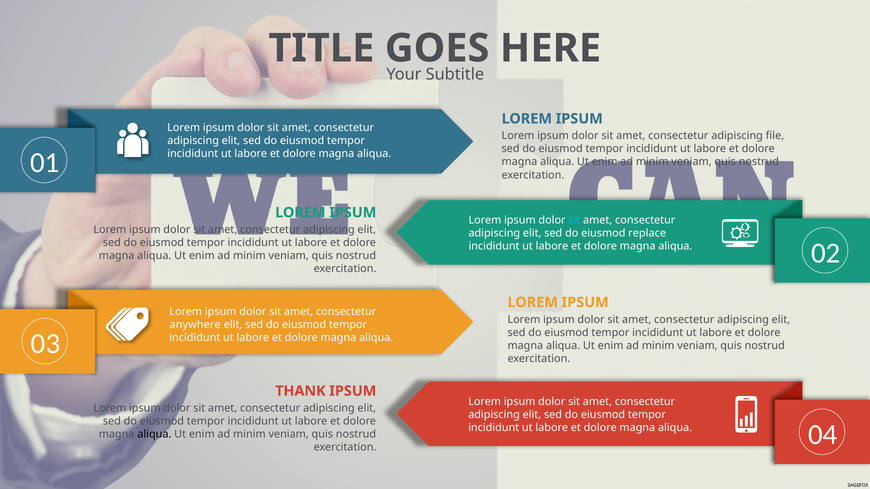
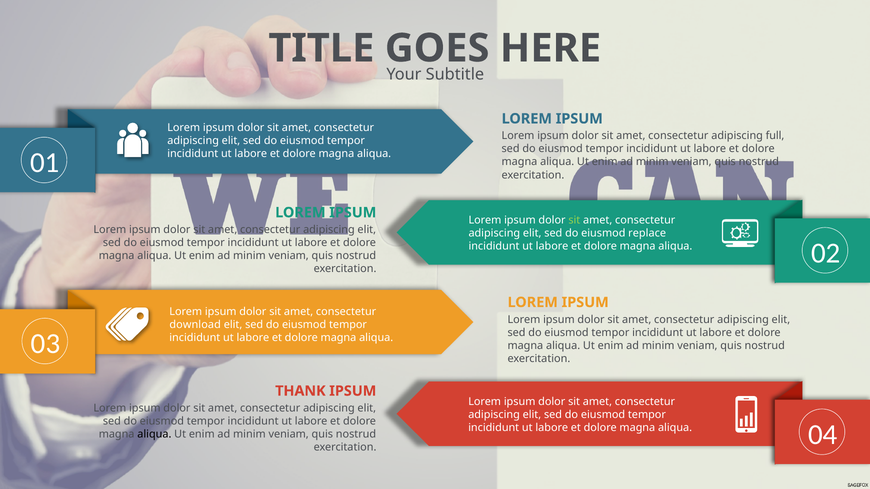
file: file -> full (775, 136)
sit colour: light blue -> light green (574, 220)
anywhere: anywhere -> download (195, 325)
